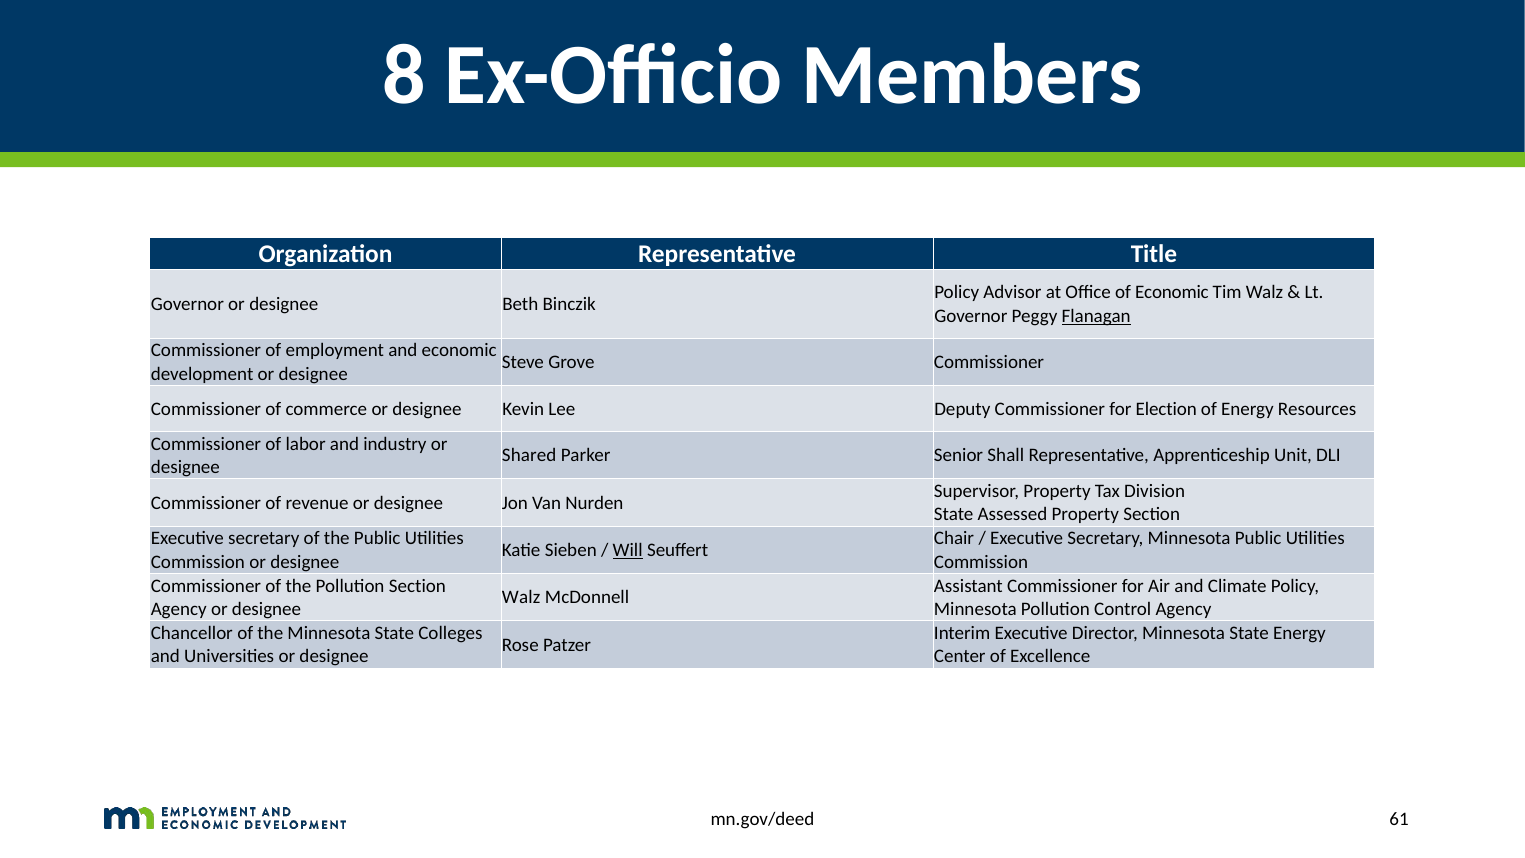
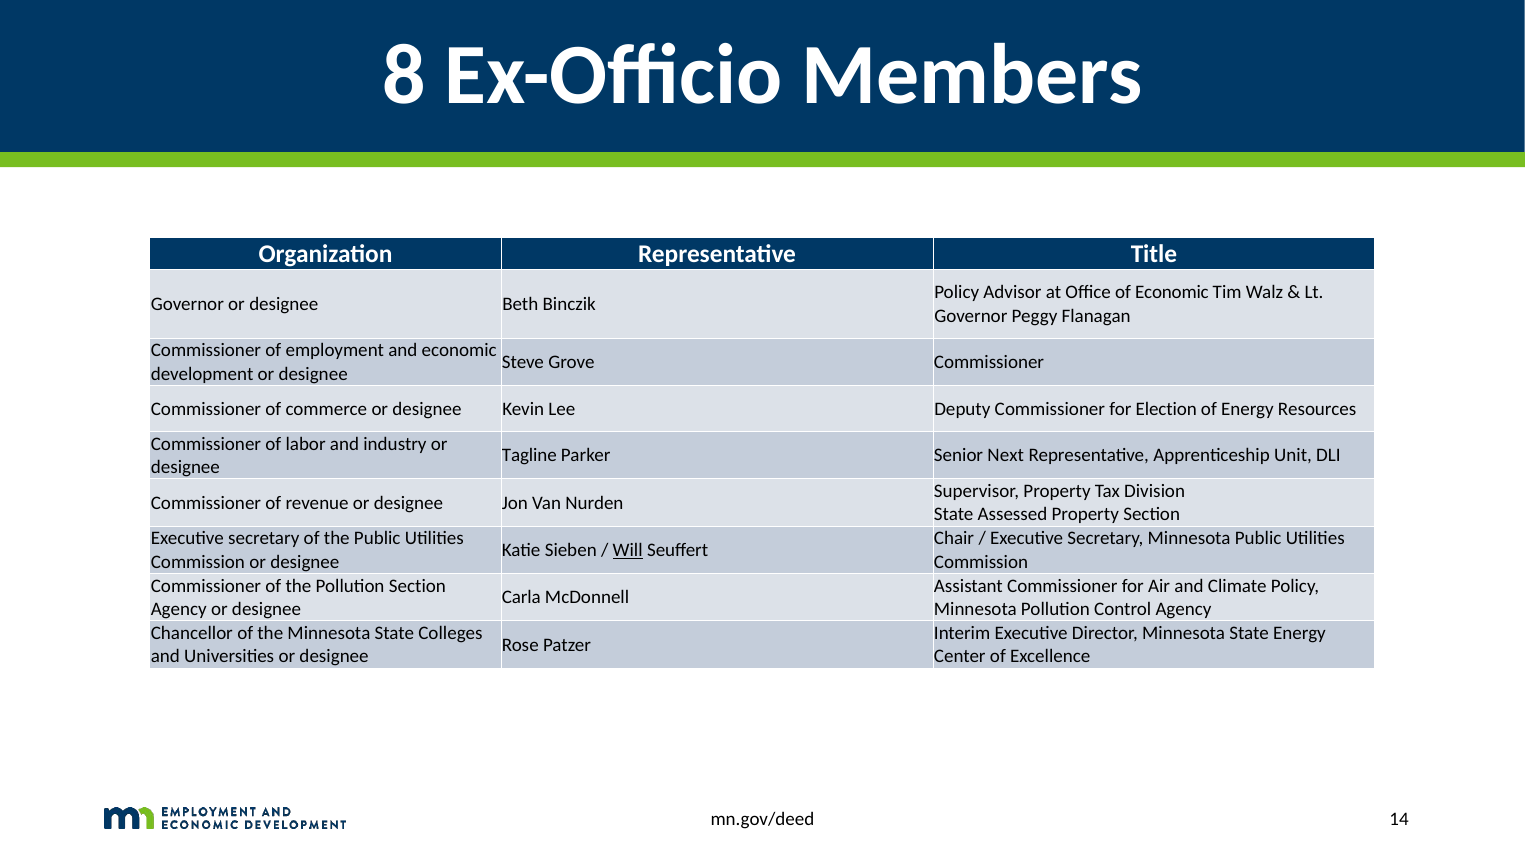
Flanagan underline: present -> none (1096, 316)
Shared: Shared -> Tagline (529, 456)
Shall: Shall -> Next (1006, 456)
Walz: Walz -> Carla (521, 597)
61: 61 -> 14 (1399, 819)
